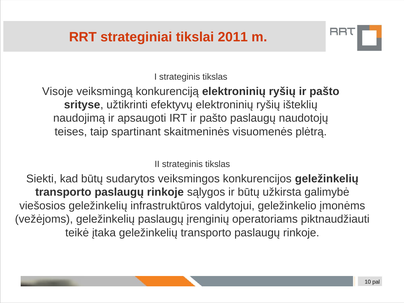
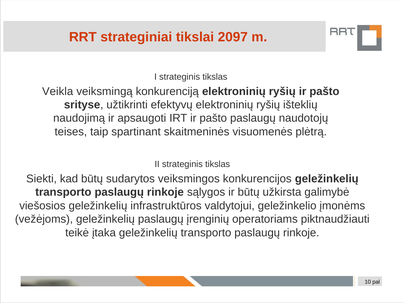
2011: 2011 -> 2097 (233, 37)
Visoje: Visoje -> Veikla (58, 91)
